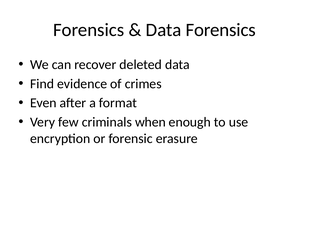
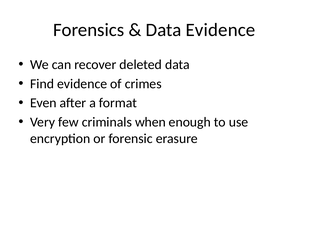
Data Forensics: Forensics -> Evidence (220, 30)
